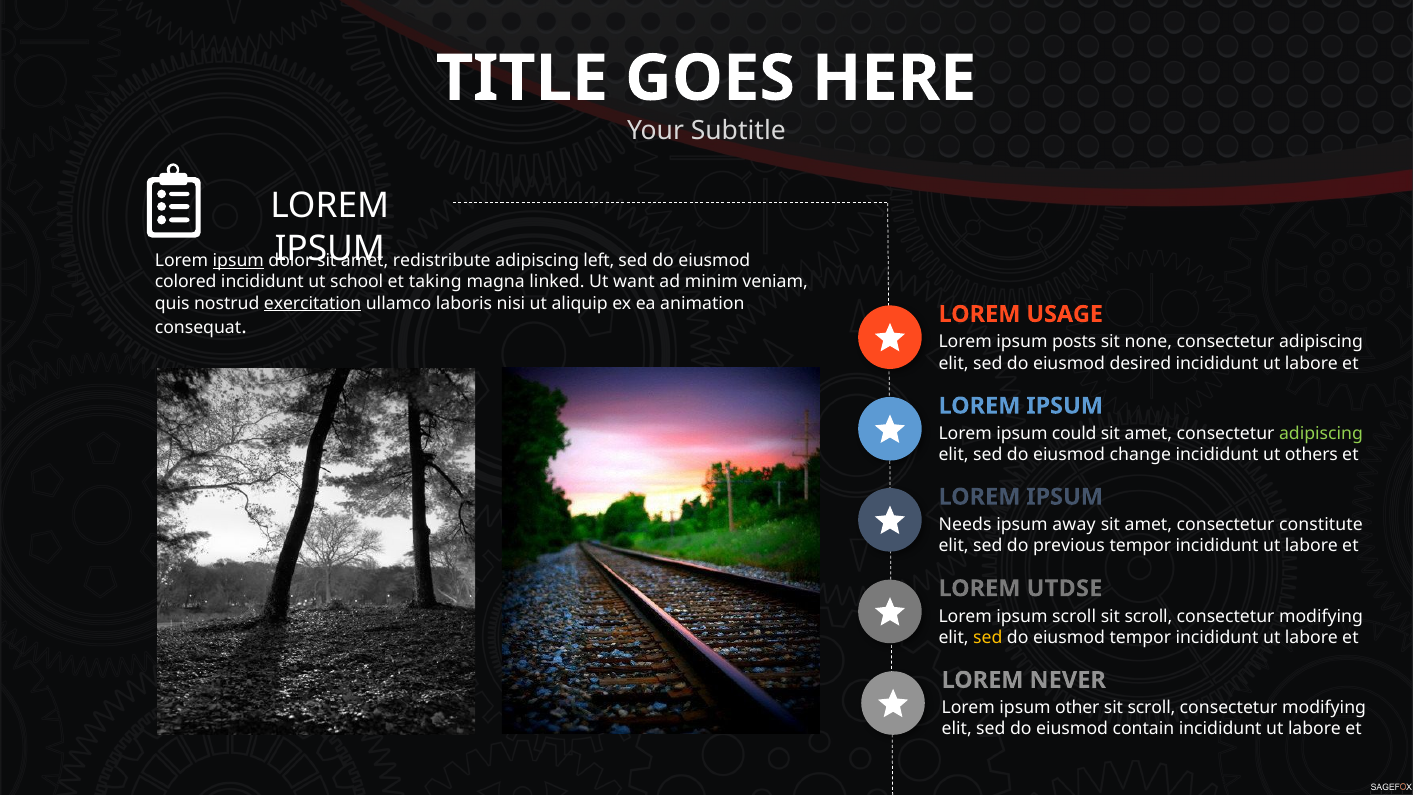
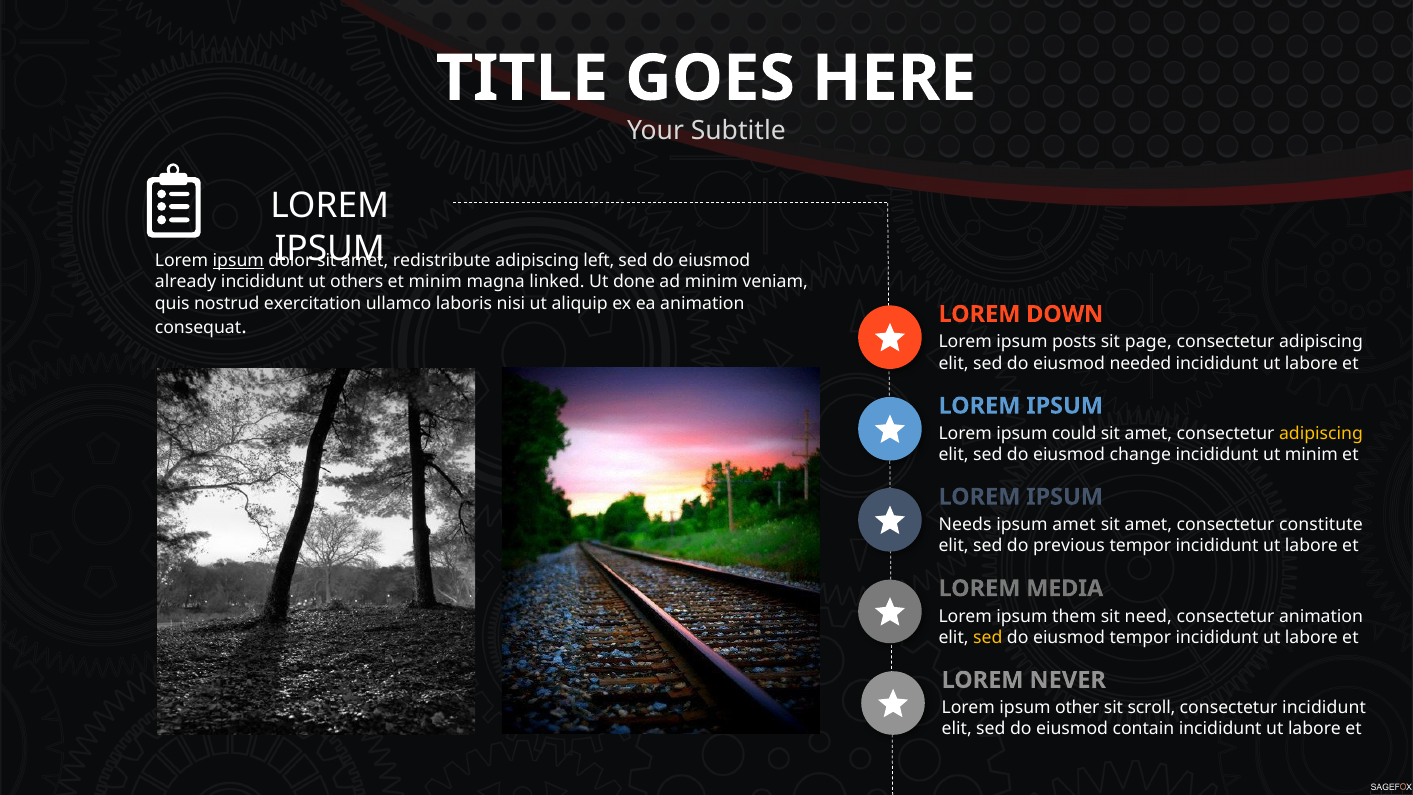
colored: colored -> already (186, 282)
school: school -> others (357, 282)
et taking: taking -> minim (435, 282)
want: want -> done (634, 282)
exercitation underline: present -> none (313, 303)
USAGE: USAGE -> DOWN (1065, 314)
none: none -> page (1148, 342)
desired: desired -> needed (1140, 363)
adipiscing colour: light green -> yellow (1321, 434)
ut others: others -> minim (1311, 455)
ipsum away: away -> amet (1074, 525)
UTDSE: UTDSE -> MEDIA (1065, 588)
ipsum scroll: scroll -> them (1074, 616)
scroll: scroll -> need (1148, 616)
modifying: modifying -> animation (1321, 616)
modifying: modifying -> incididunt (1324, 708)
